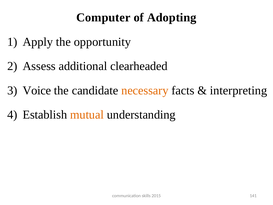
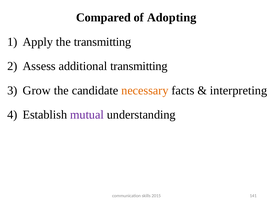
Computer: Computer -> Compared (103, 17)
the opportunity: opportunity -> transmitting (103, 42)
additional clearheaded: clearheaded -> transmitting (139, 66)
Voice: Voice -> Grow (37, 90)
mutual colour: orange -> purple (87, 115)
